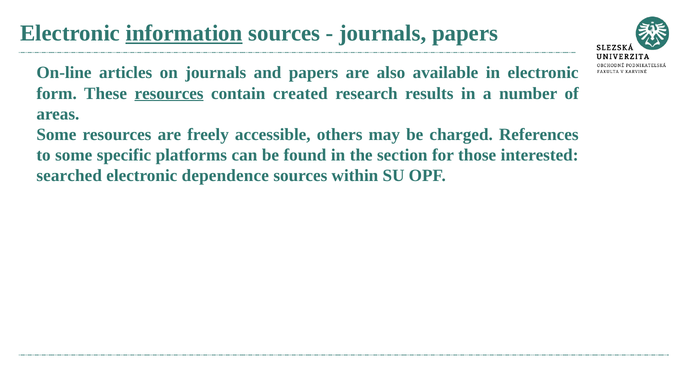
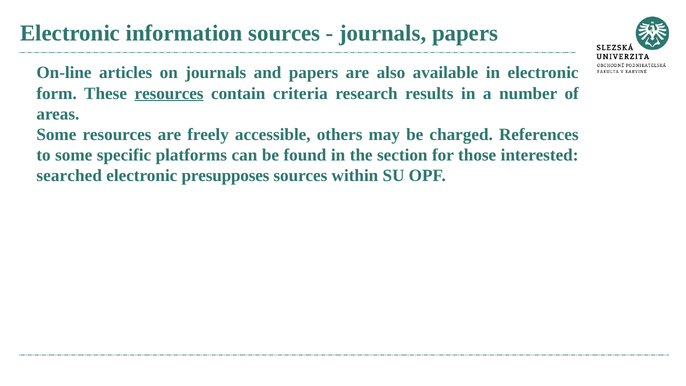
information underline: present -> none (184, 33)
created: created -> criteria (300, 93)
dependence: dependence -> presupposes (225, 176)
